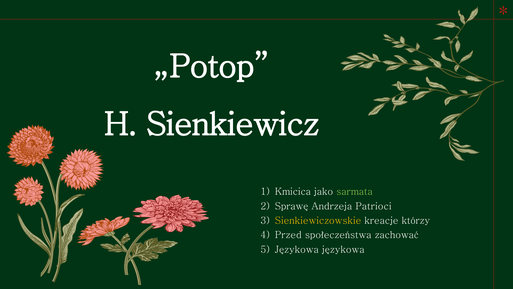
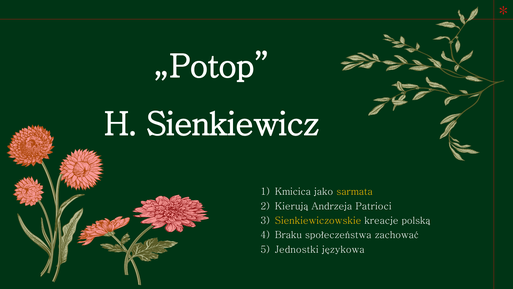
sarmata colour: light green -> yellow (355, 192)
Sprawę: Sprawę -> Kierują (292, 206)
którzy: którzy -> polską (416, 220)
Przed: Przed -> Braku (288, 235)
Językowa: Językowa -> Jednostki (297, 249)
